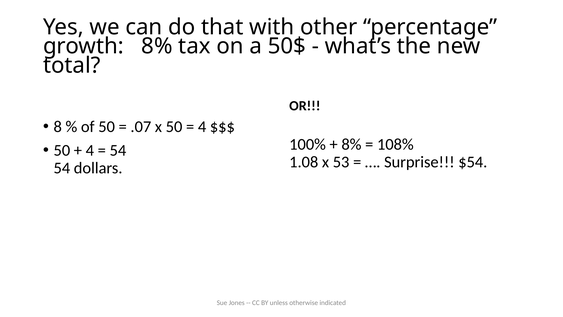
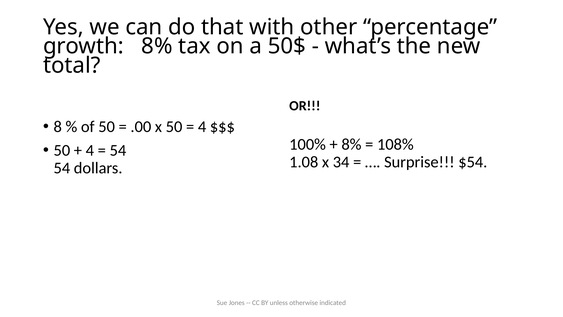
.07: .07 -> .00 (141, 127)
53: 53 -> 34 (341, 162)
